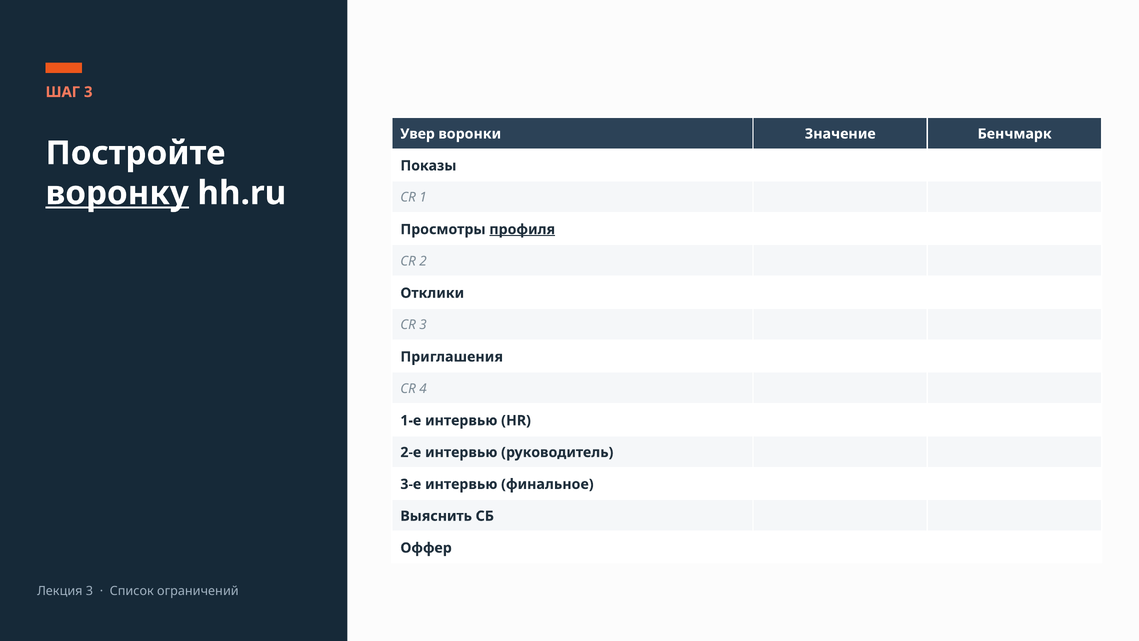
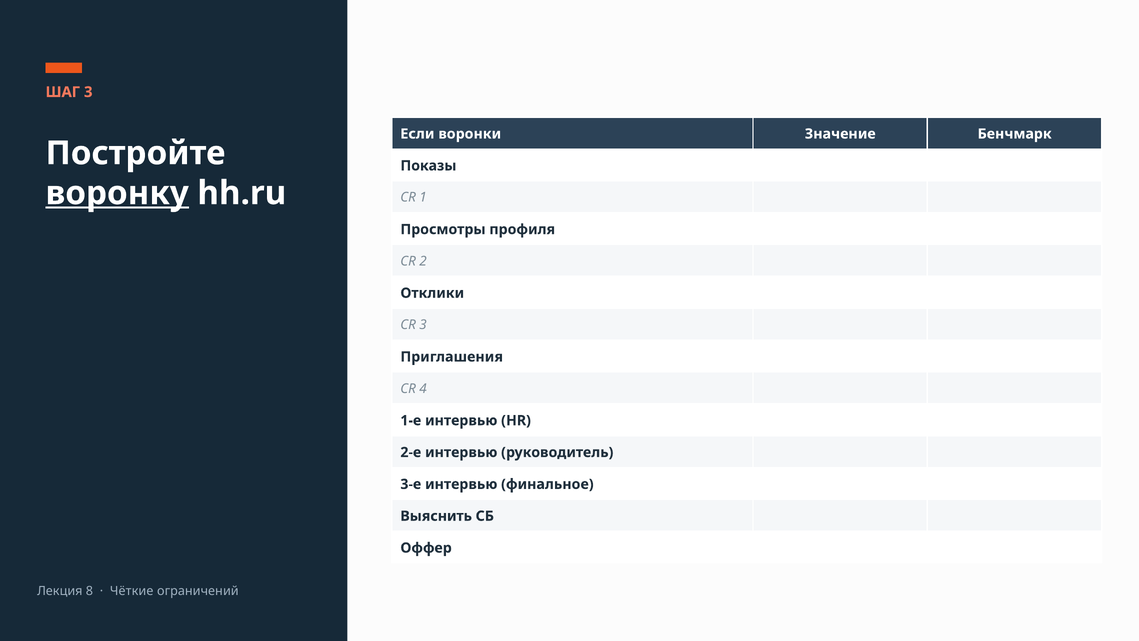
Увер: Увер -> Если (417, 134)
профиля underline: present -> none (522, 229)
Лекция 3: 3 -> 8 (89, 591)
Список: Список -> Чёткие (132, 591)
